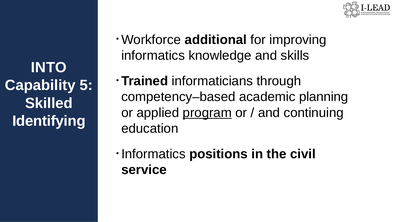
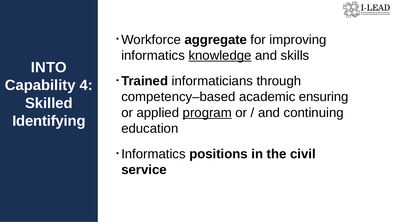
additional: additional -> aggregate (216, 40)
knowledge underline: none -> present (220, 55)
5: 5 -> 4 (86, 85)
planning: planning -> ensuring (324, 97)
